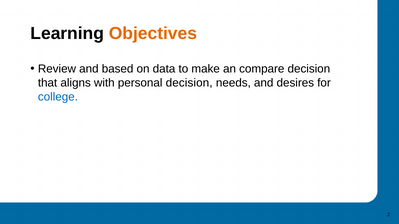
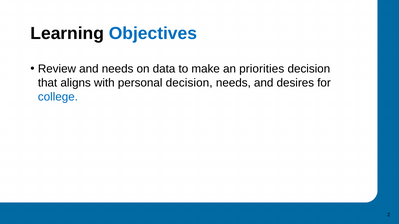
Objectives colour: orange -> blue (153, 34)
and based: based -> needs (118, 69)
compare: compare -> priorities (262, 69)
